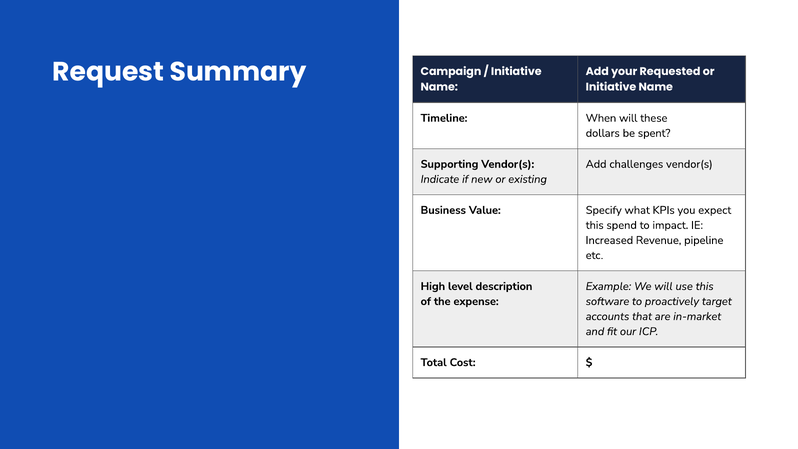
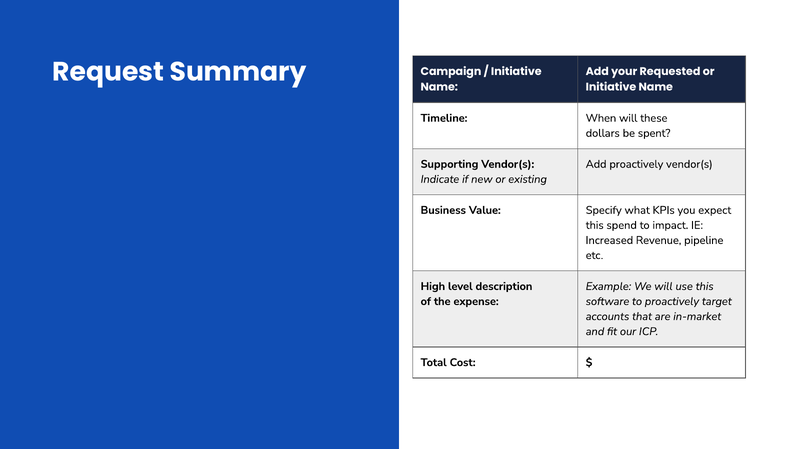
Add challenges: challenges -> proactively (636, 164)
